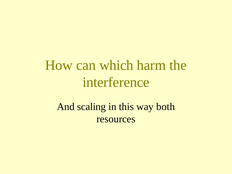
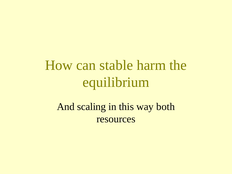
which: which -> stable (116, 65)
interference: interference -> equilibrium (116, 82)
